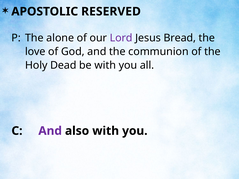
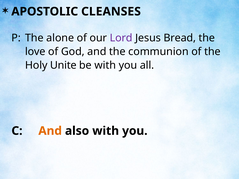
RESERVED: RESERVED -> CLEANSES (111, 12)
Dead: Dead -> Unite (63, 65)
And colour: purple -> orange (50, 131)
